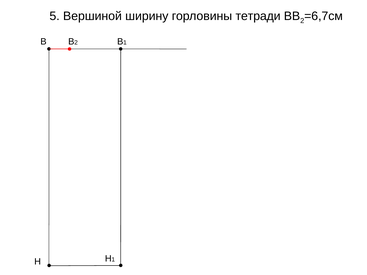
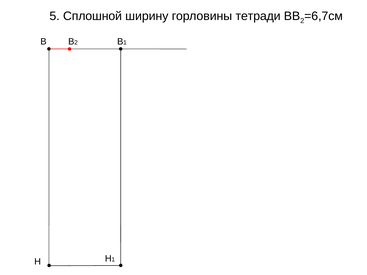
Вершиной: Вершиной -> Сплошной (93, 16)
